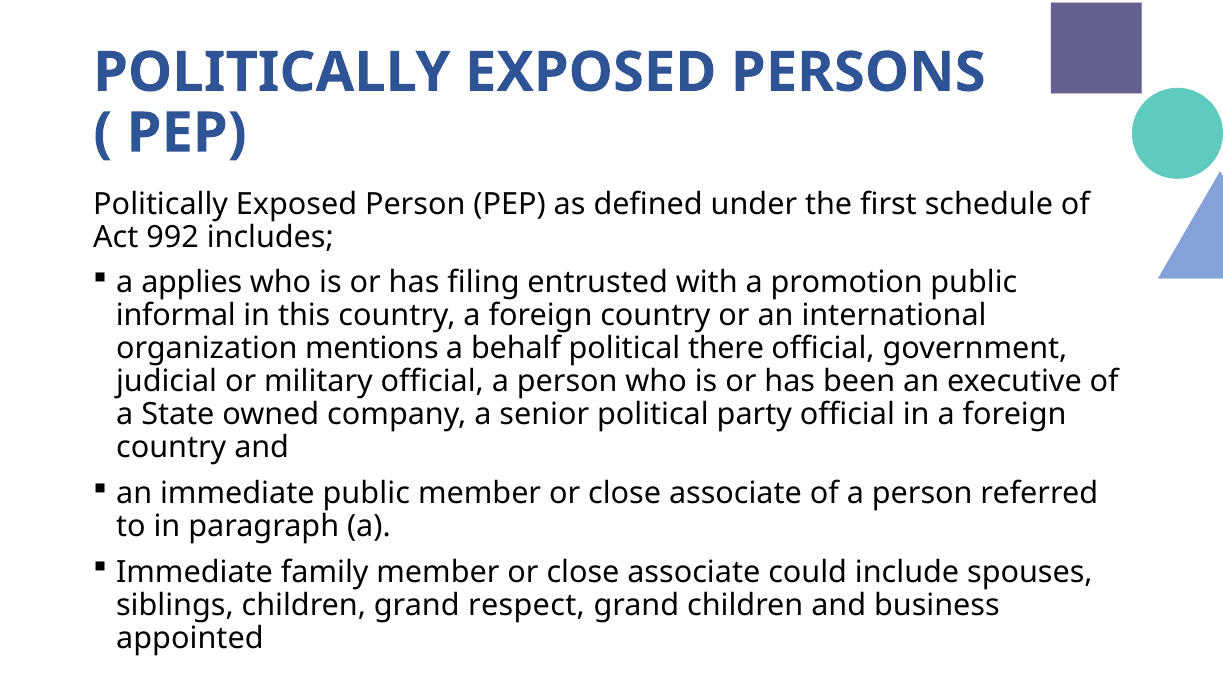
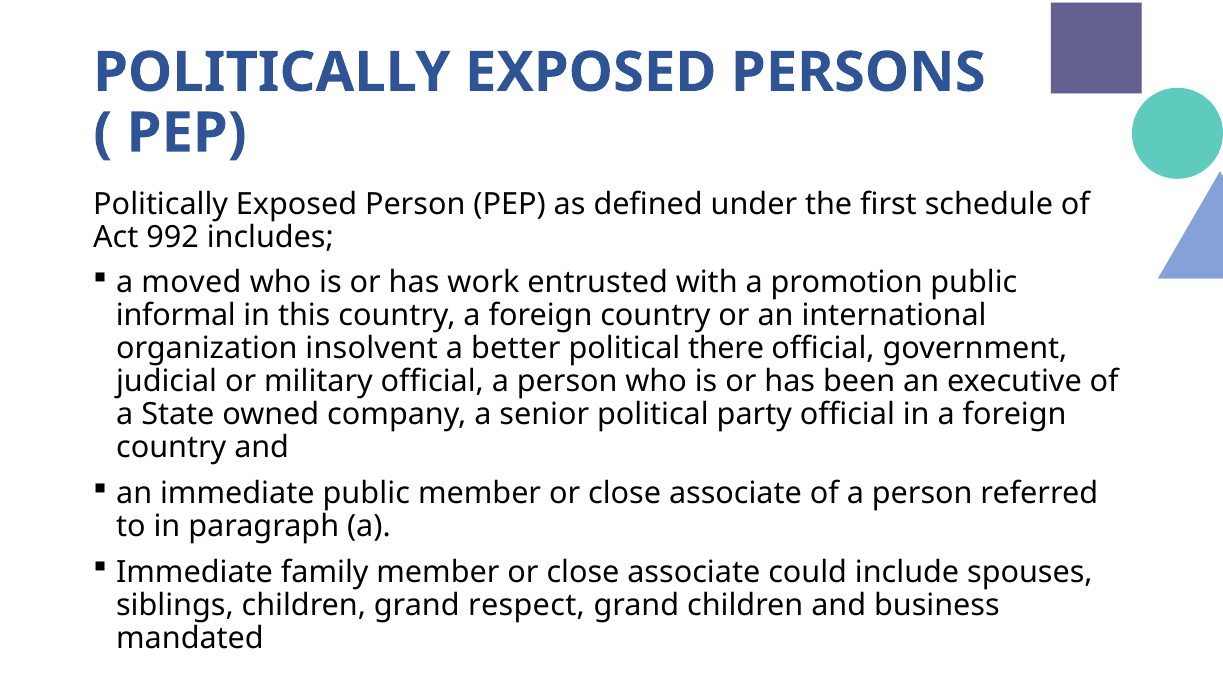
applies: applies -> moved (191, 283)
filing: filing -> work (483, 283)
mentions: mentions -> insolvent (372, 349)
behalf: behalf -> better (516, 349)
appointed: appointed -> mandated (190, 638)
